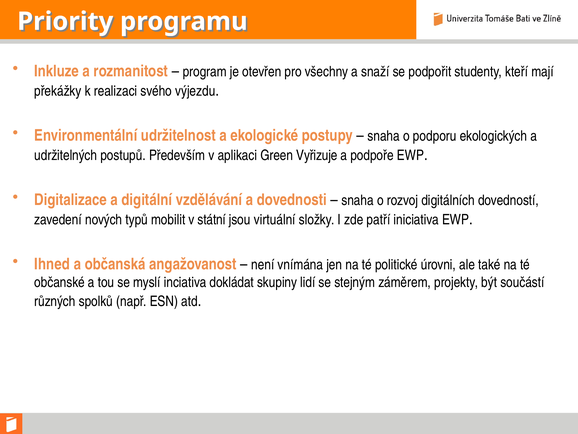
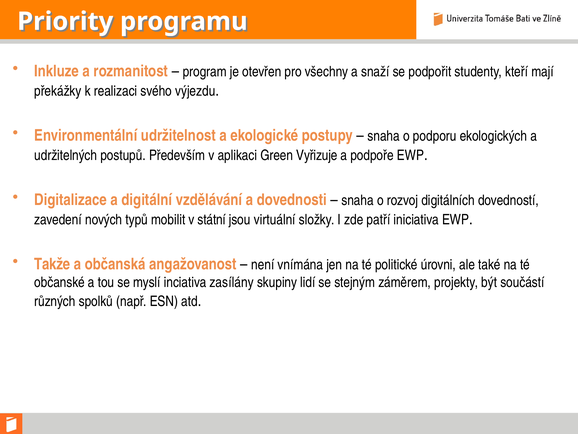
Ihned: Ihned -> Takže (52, 264)
dokládat: dokládat -> zasílány (232, 282)
